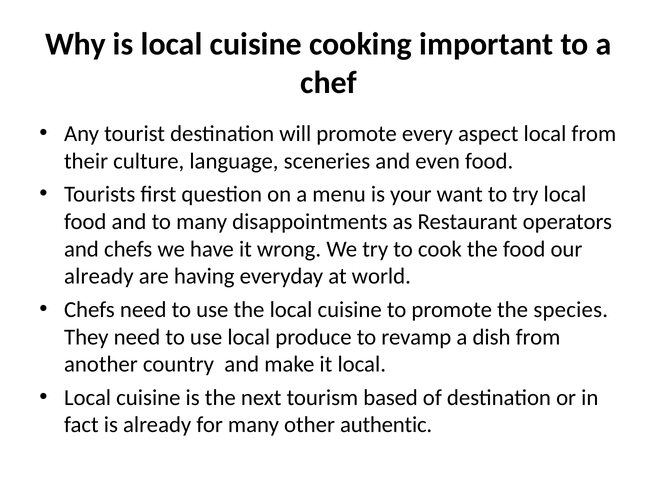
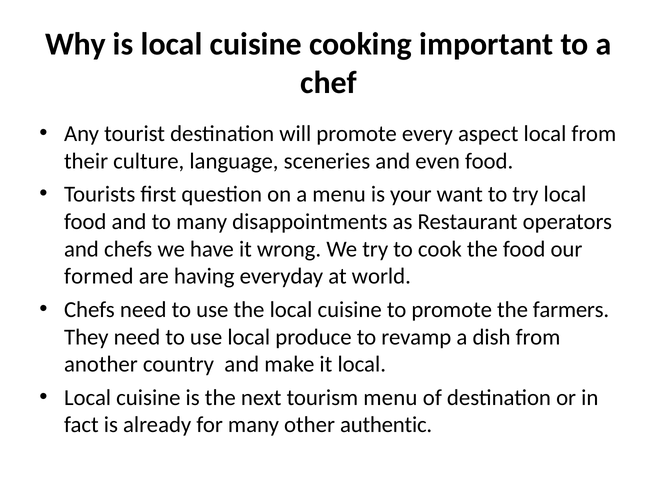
already: already -> formed (99, 276)
species: species -> farmers (571, 309)
tourism based: based -> menu (390, 397)
